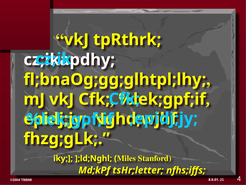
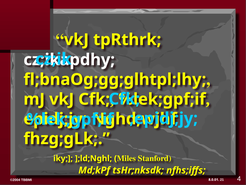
tsHr;letter: tsHr;letter -> tsHr;nksdk (138, 170)
